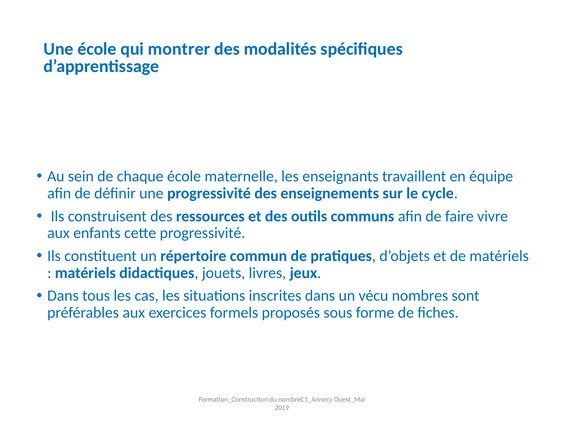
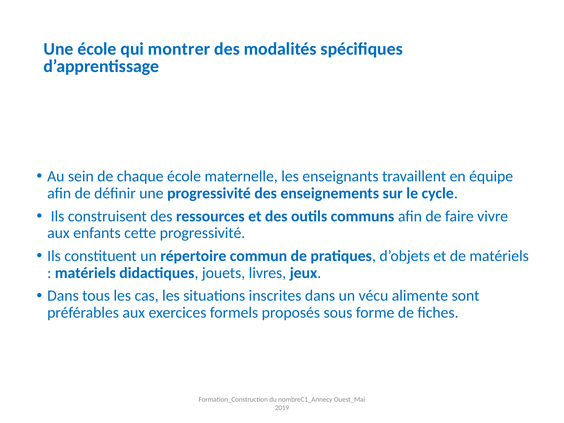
nombres: nombres -> alimente (420, 296)
